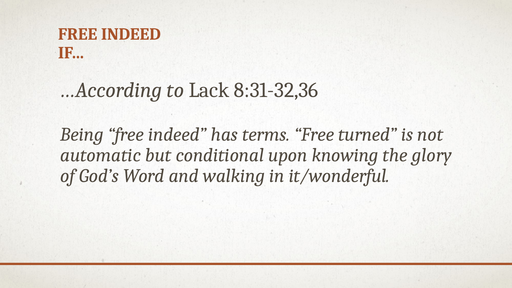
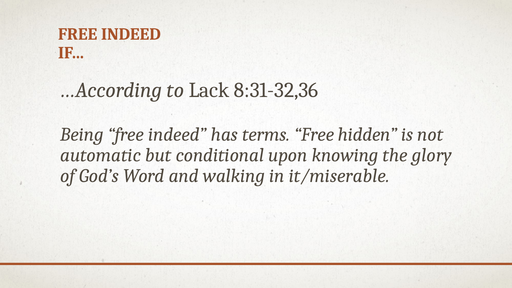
turned: turned -> hidden (368, 134)
it/wonderful: it/wonderful -> it/miserable (339, 176)
